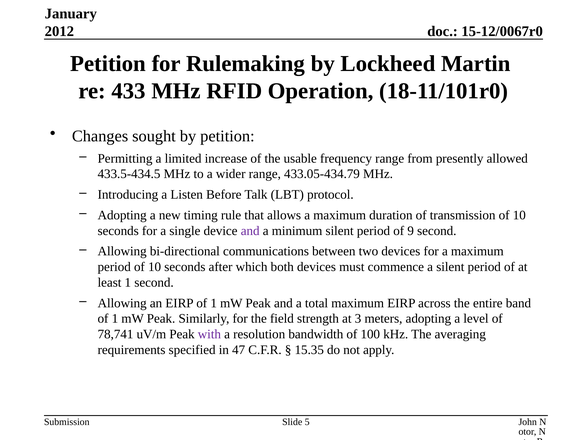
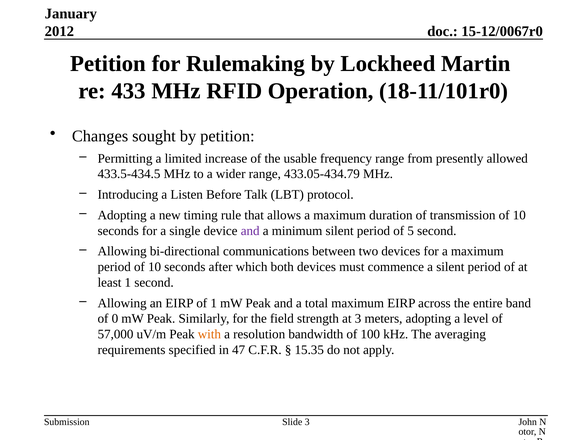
9: 9 -> 5 (411, 231)
1: 1 -> 0 (115, 319)
78,741: 78,741 -> 57,000 (116, 335)
with colour: purple -> orange (209, 335)
Slide 5: 5 -> 3 (307, 422)
